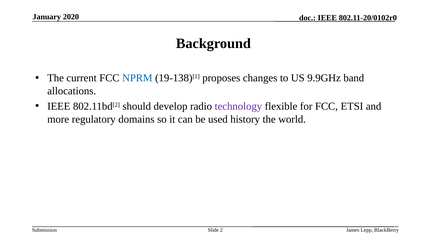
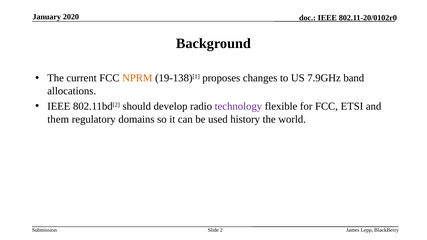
NPRM colour: blue -> orange (137, 78)
9.9GHz: 9.9GHz -> 7.9GHz (324, 78)
more: more -> them (58, 119)
